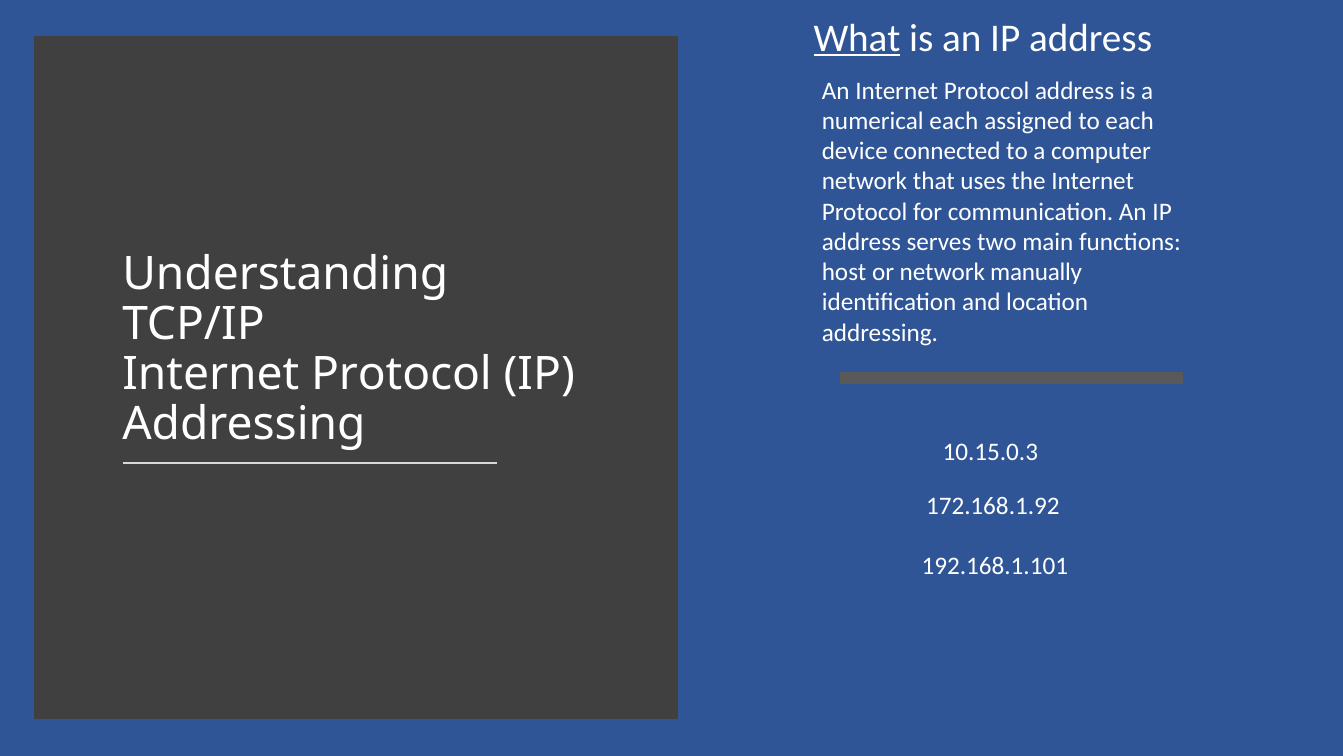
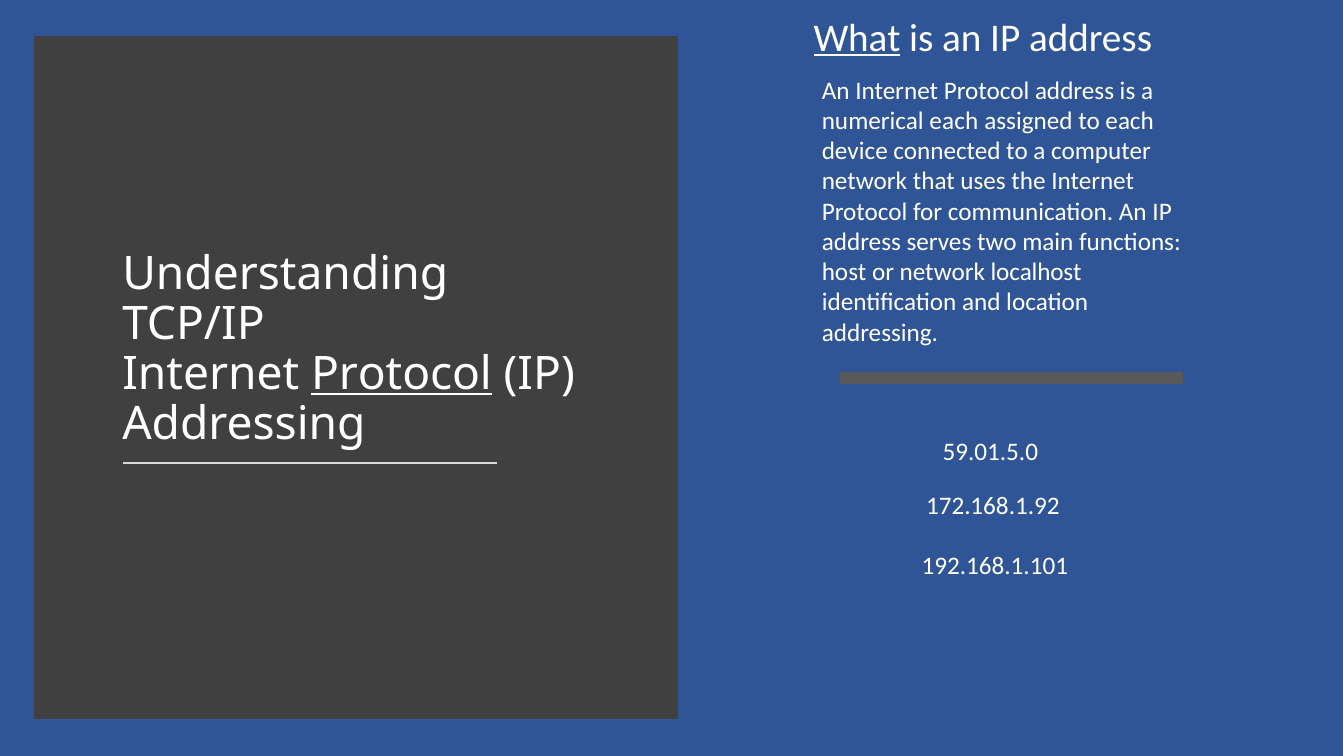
manually: manually -> localhost (1036, 272)
Protocol underline: none -> present (401, 374)
10.15.0.3: 10.15.0.3 -> 59.01.5.0 (990, 452)
